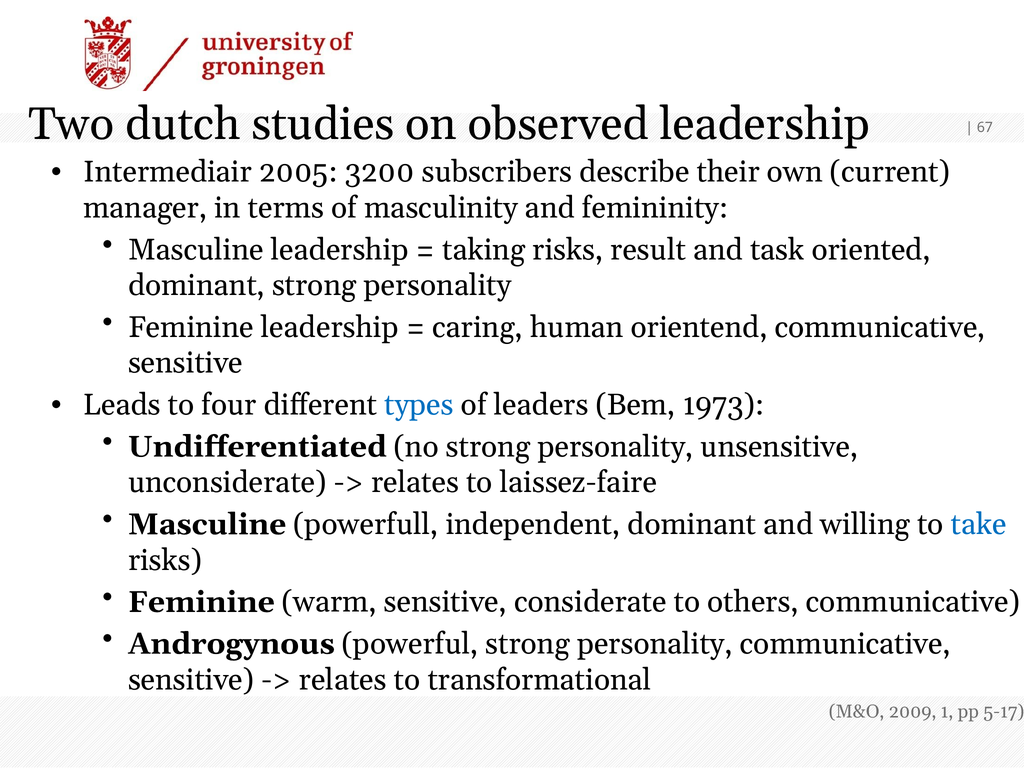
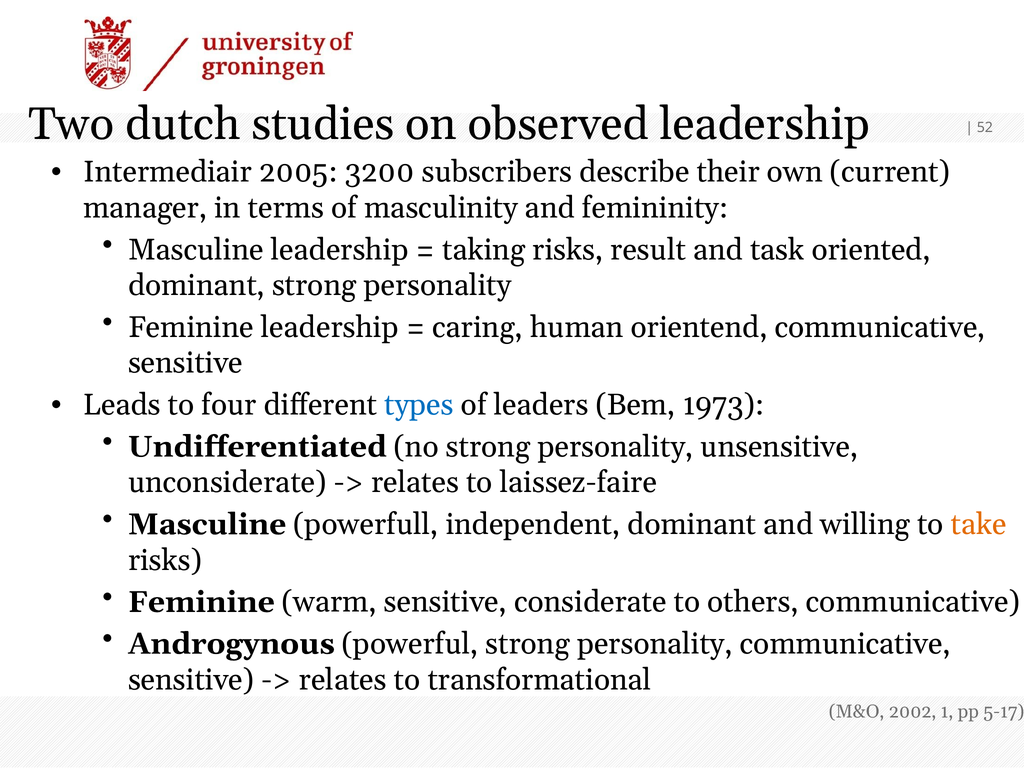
67: 67 -> 52 (985, 128)
take colour: blue -> orange (979, 524)
2009: 2009 -> 2002 (913, 712)
